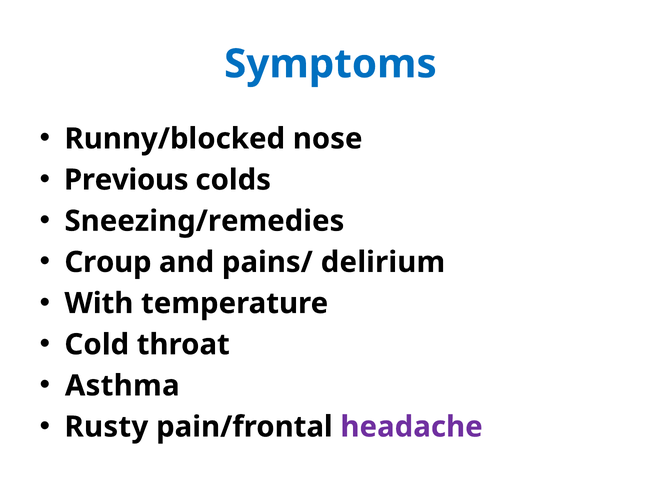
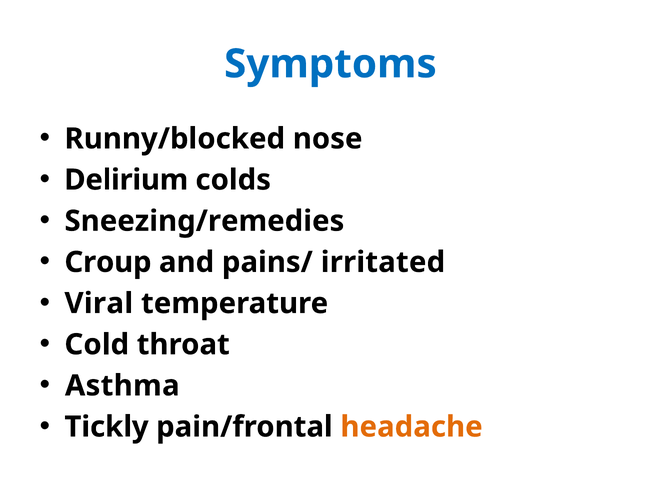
Previous: Previous -> Delirium (126, 180)
delirium: delirium -> irritated (383, 262)
With: With -> Viral (99, 303)
Rusty: Rusty -> Tickly (107, 427)
headache colour: purple -> orange (412, 427)
